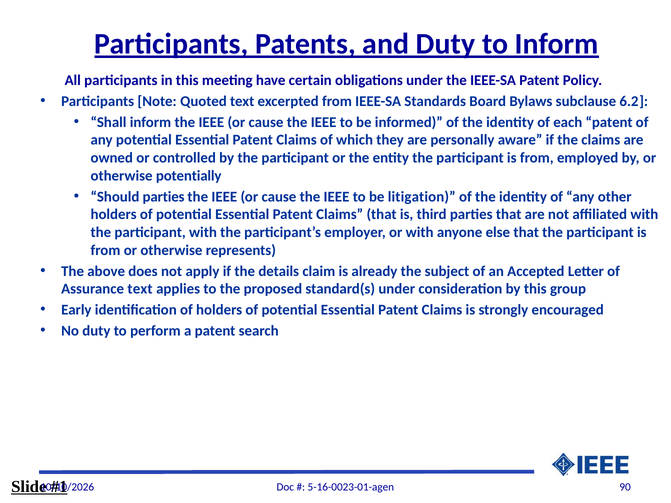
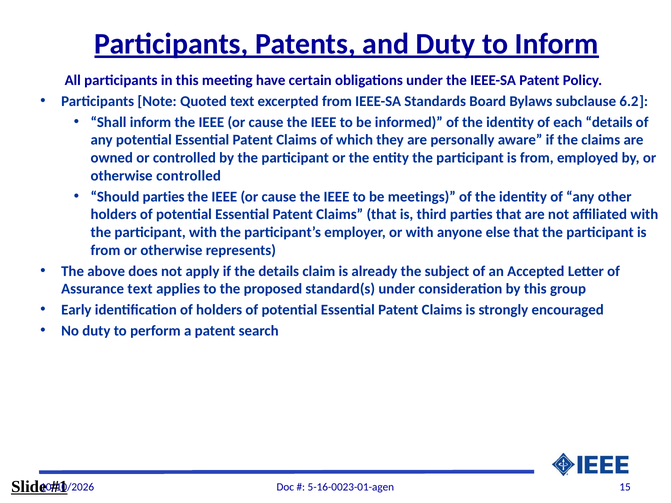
each patent: patent -> details (609, 122)
otherwise potentially: potentially -> controlled (189, 176)
litigation: litigation -> meetings (422, 197)
90: 90 -> 15 (625, 487)
